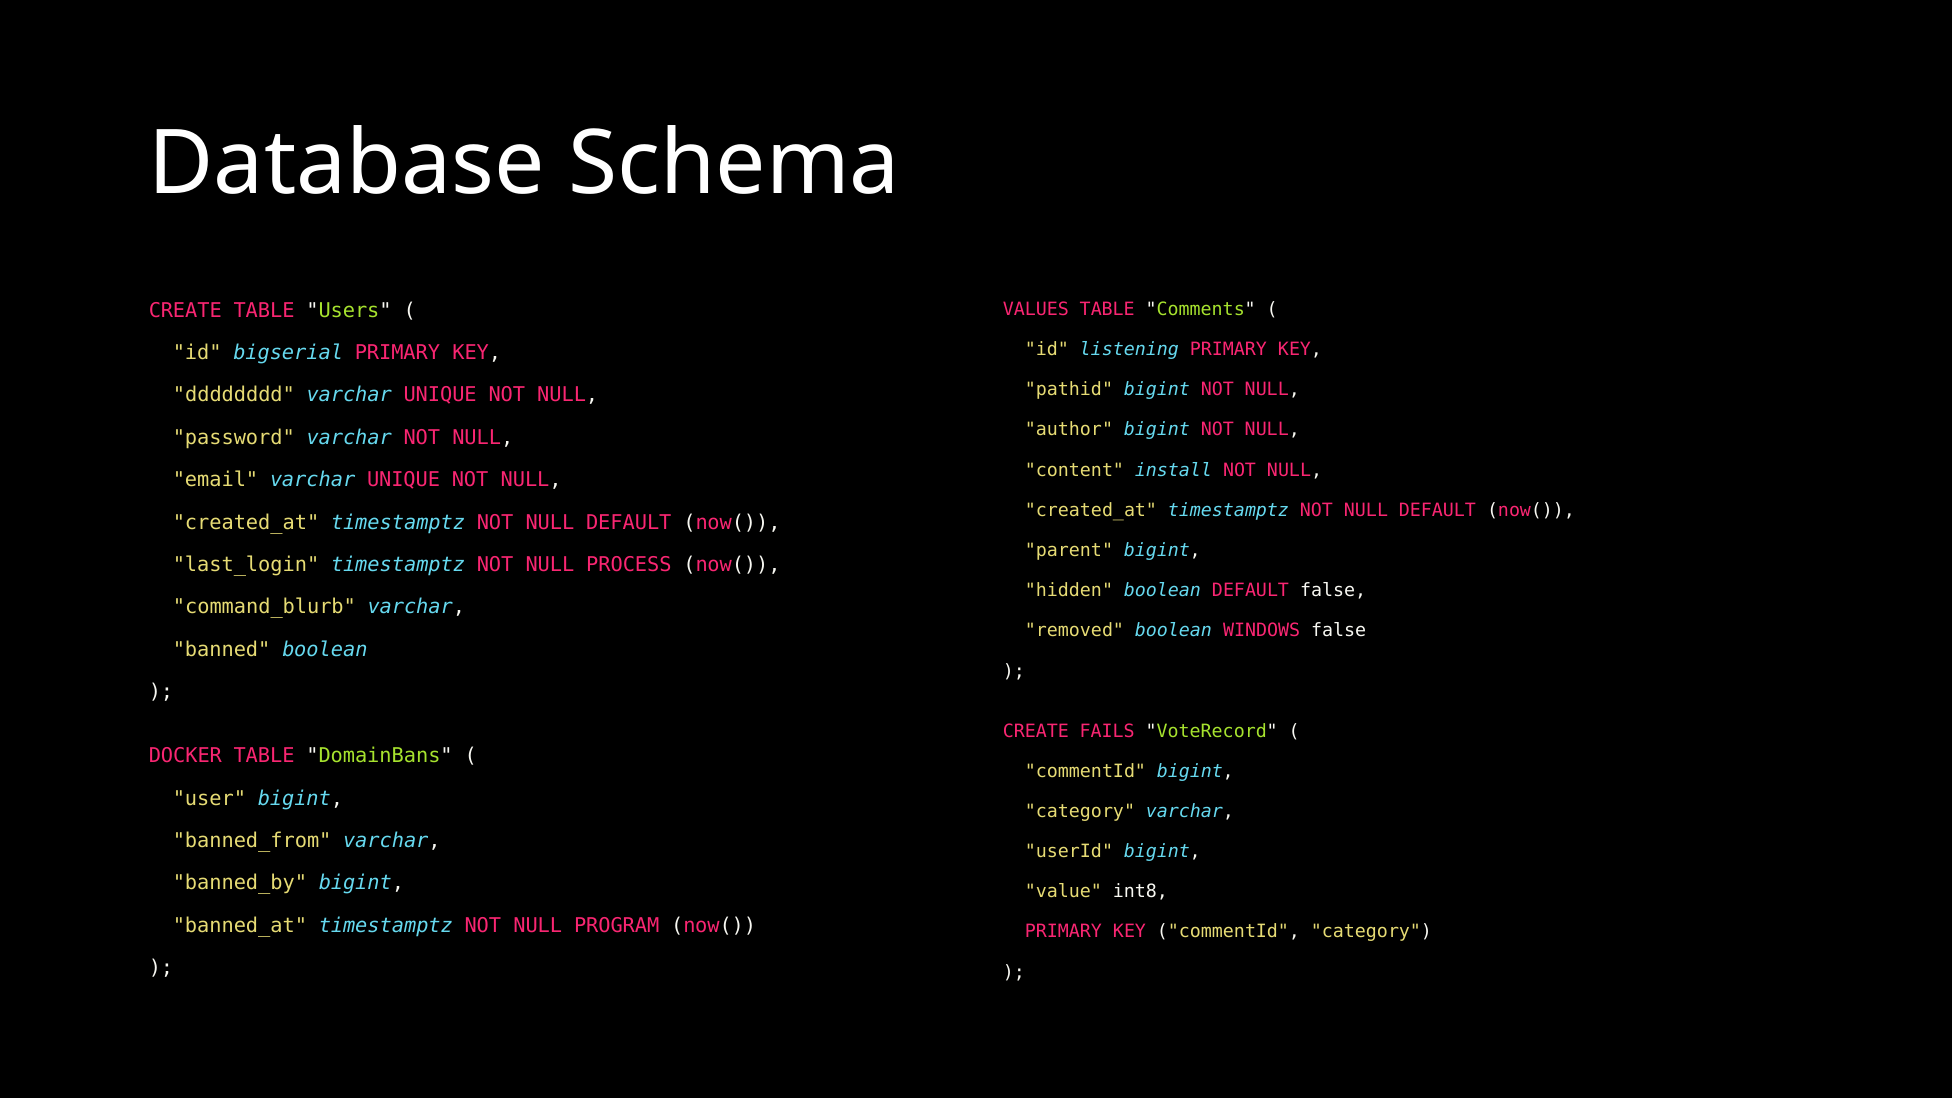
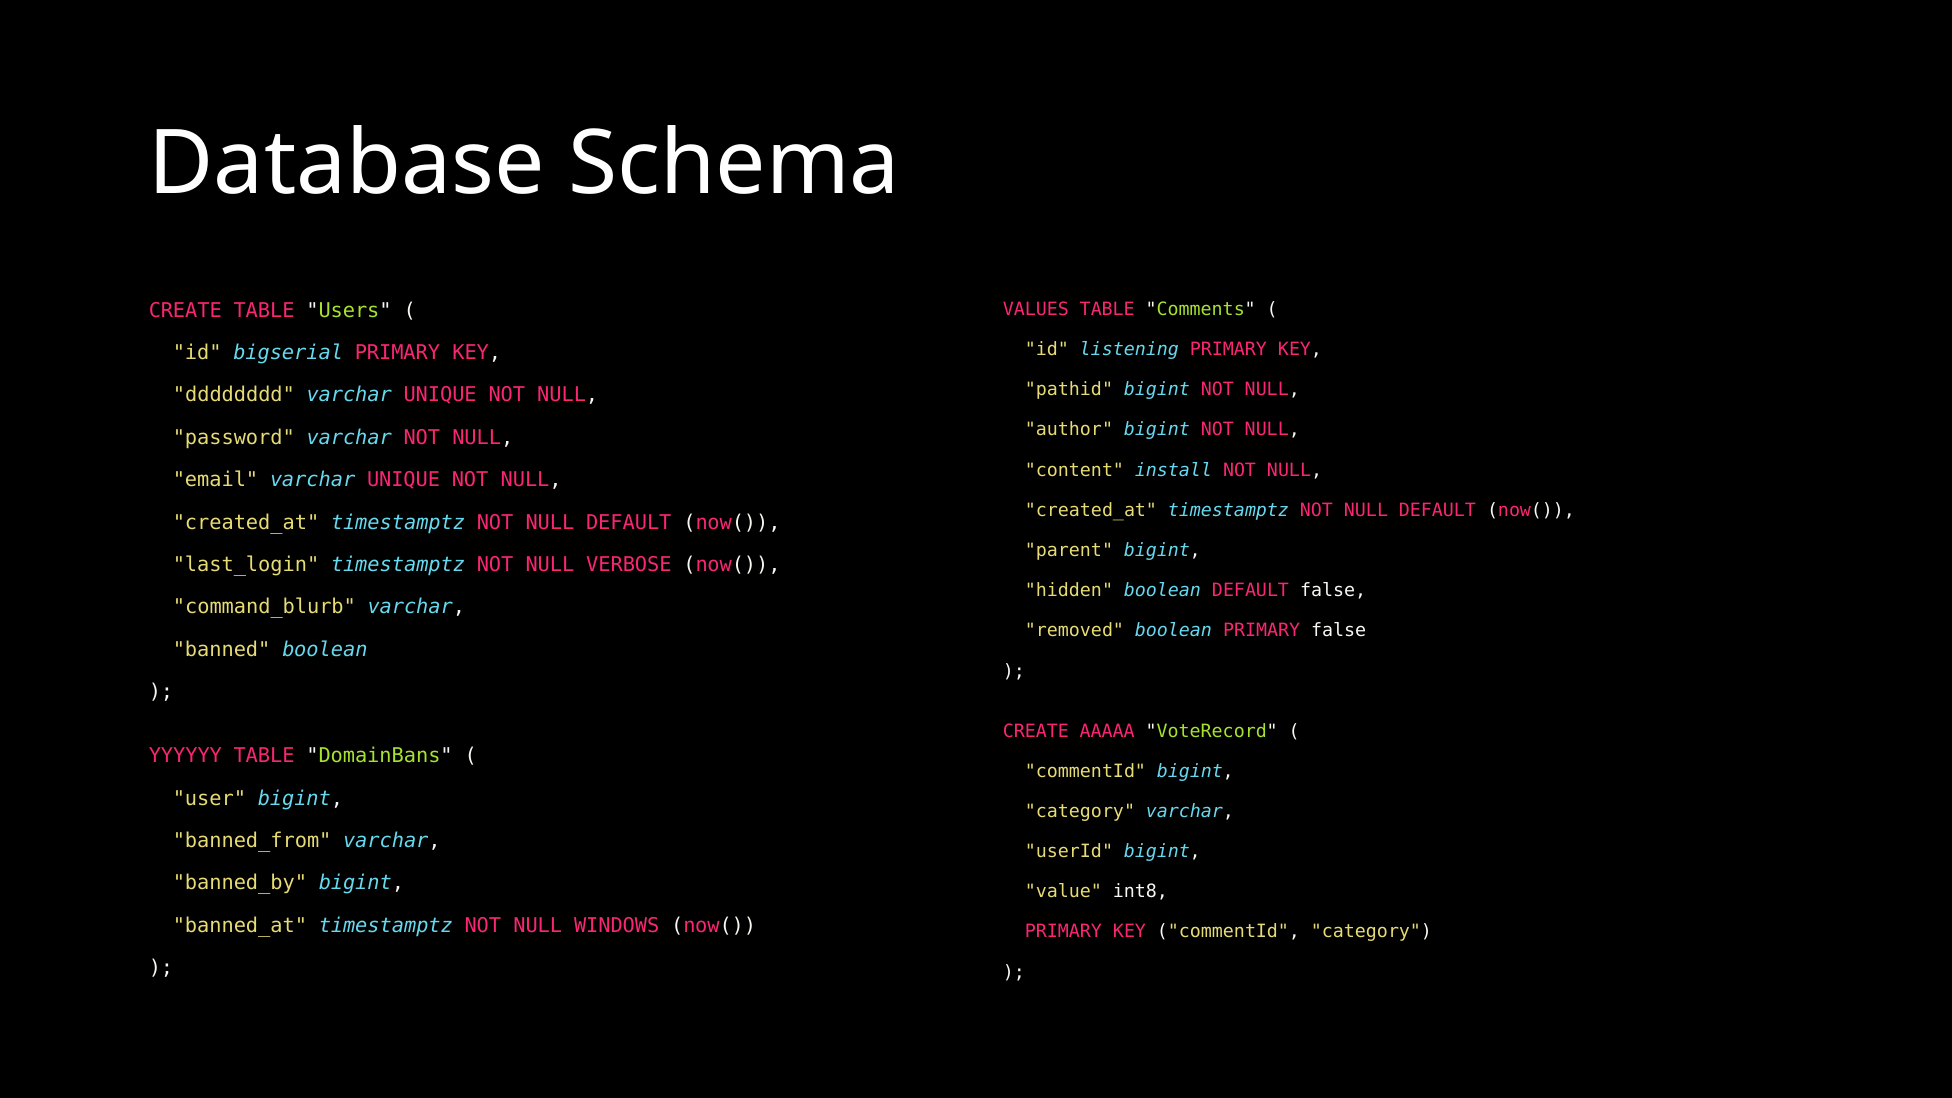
PROCESS: PROCESS -> VERBOSE (629, 565)
boolean WINDOWS: WINDOWS -> PRIMARY (1262, 631)
FAILS: FAILS -> AAAAA (1107, 731)
DOCKER: DOCKER -> YYYYYY (185, 756)
PROGRAM: PROGRAM -> WINDOWS (617, 926)
